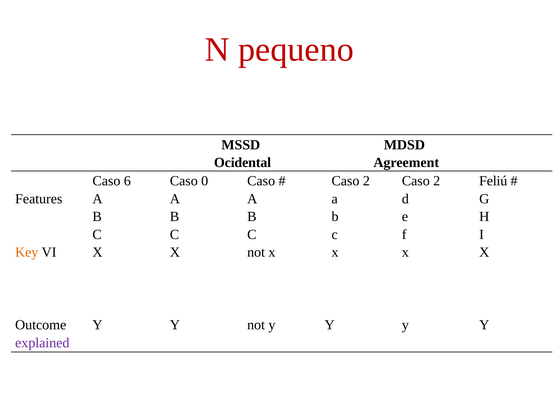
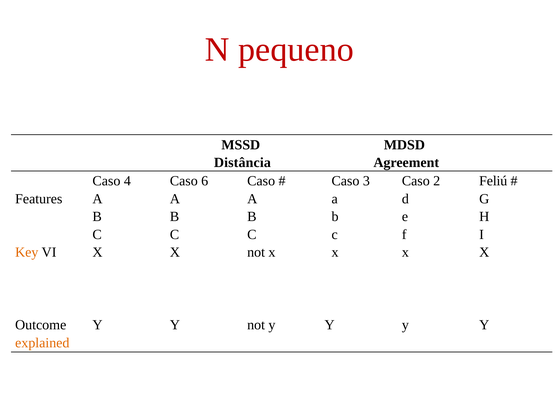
Ocidental: Ocidental -> Distância (242, 163)
6: 6 -> 4 (127, 181)
0: 0 -> 6 (205, 181)
2: 2 -> 3 (366, 181)
explained colour: purple -> orange (42, 343)
